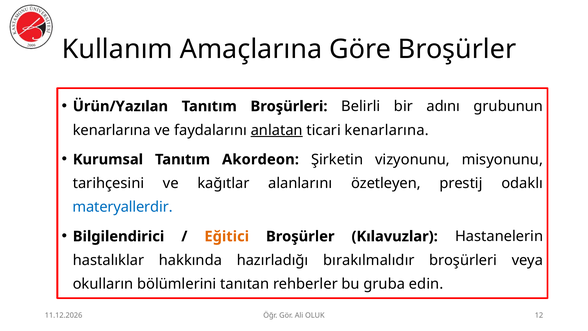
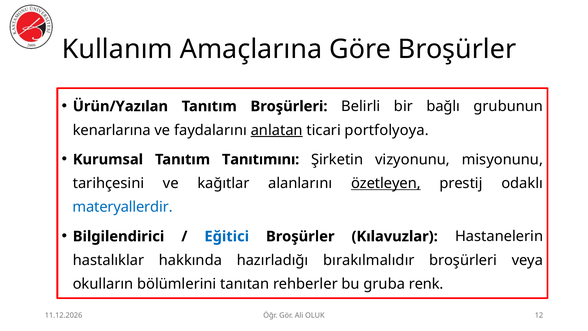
adını: adını -> bağlı (443, 106)
ticari kenarlarına: kenarlarına -> portfolyoya (387, 130)
Akordeon: Akordeon -> Tanıtımını (261, 159)
özetleyen underline: none -> present (386, 183)
Eğitici colour: orange -> blue (227, 236)
edin: edin -> renk (426, 284)
